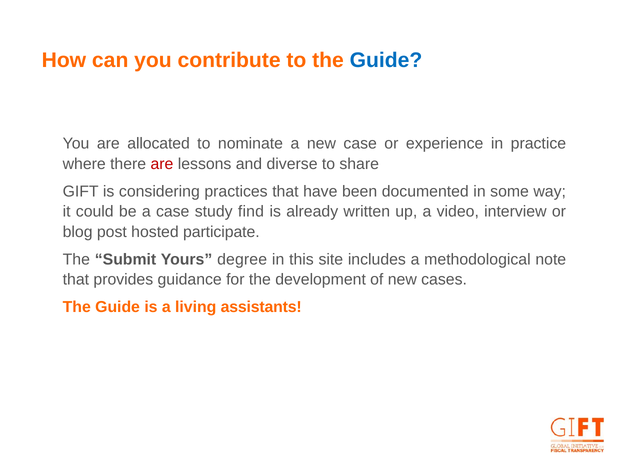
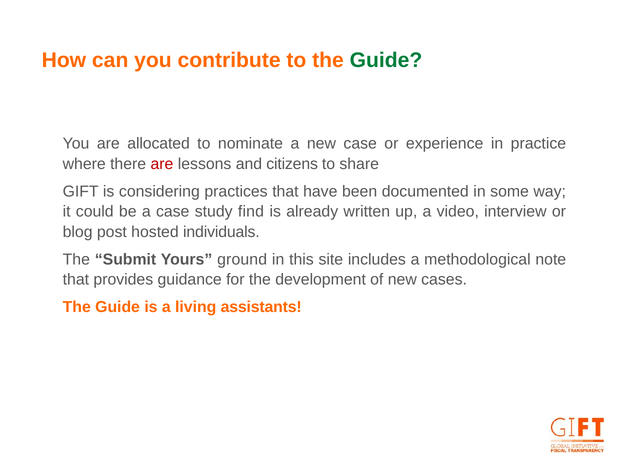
Guide colour: blue -> green (386, 60)
diverse: diverse -> citizens (292, 164)
participate: participate -> individuals (221, 232)
degree: degree -> ground (242, 259)
